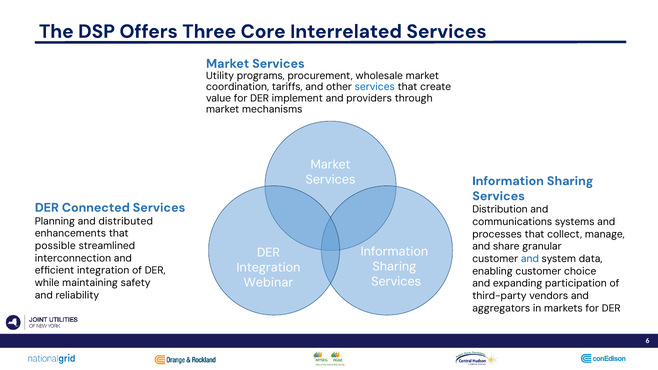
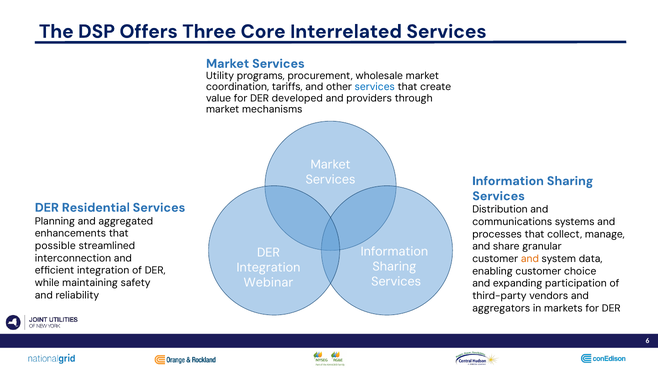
implement: implement -> developed (297, 98)
Connected: Connected -> Residential (96, 208)
distributed: distributed -> aggregated (126, 221)
and colour: blue -> orange (530, 259)
